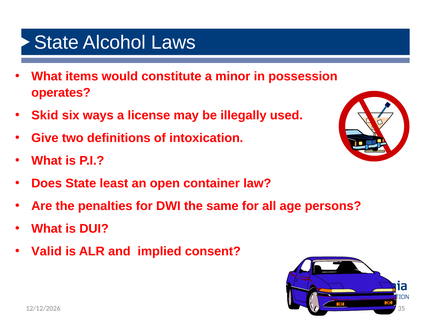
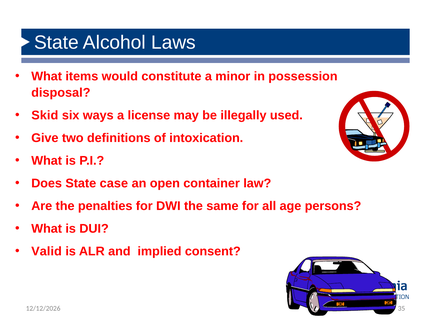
operates: operates -> disposal (61, 93)
least: least -> case (114, 184)
